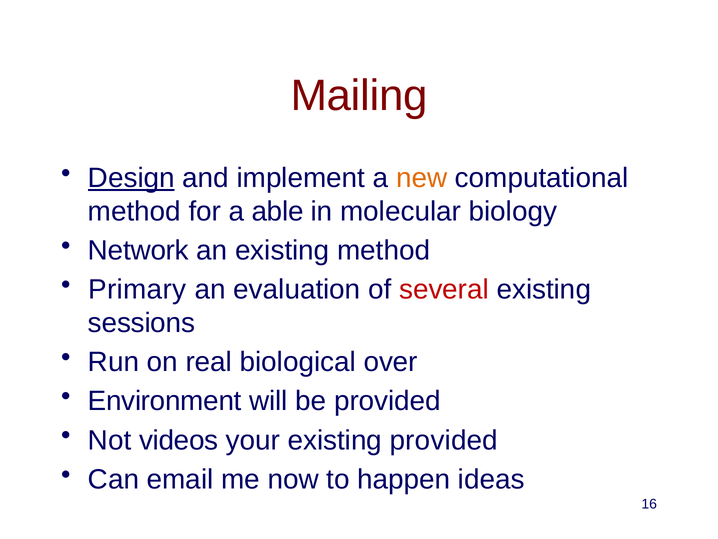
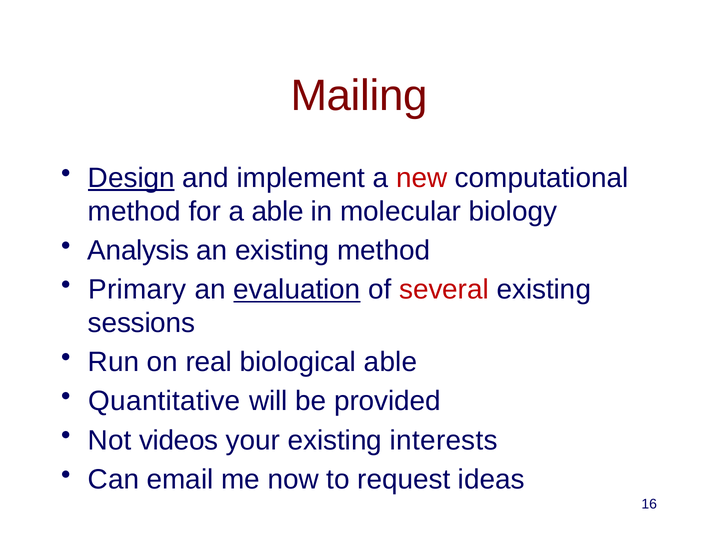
new colour: orange -> red (422, 178)
Network: Network -> Analysis (138, 250)
evaluation underline: none -> present (297, 289)
biological over: over -> able (391, 362)
Environment: Environment -> Quantitative (164, 401)
existing provided: provided -> interests (444, 440)
happen: happen -> request (404, 479)
